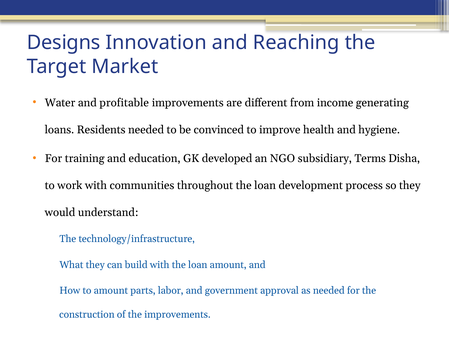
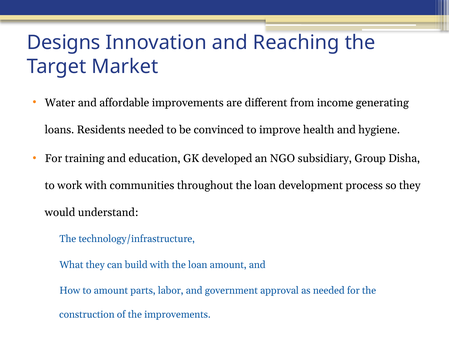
profitable: profitable -> affordable (124, 103)
Terms: Terms -> Group (370, 158)
